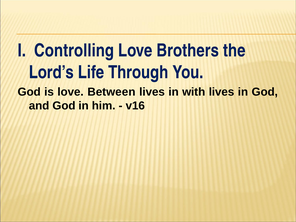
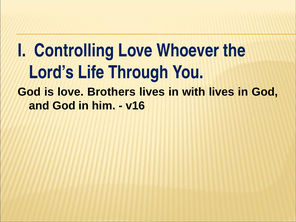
Brothers: Brothers -> Whoever (188, 51)
Between: Between -> Brothers (111, 92)
